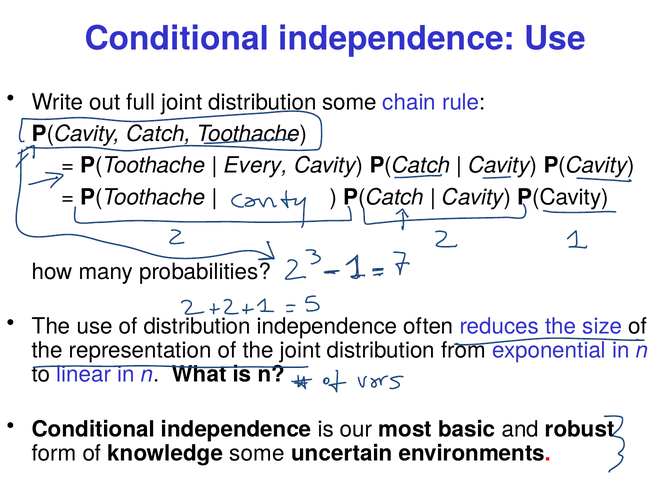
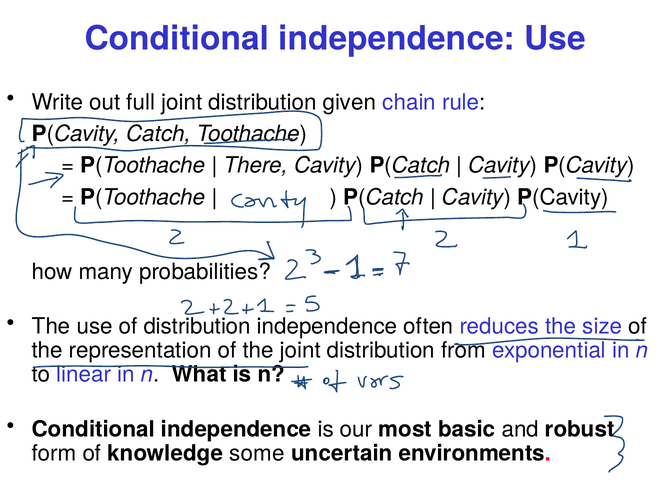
distribution some: some -> given (349, 102)
Every: Every -> There (256, 165)
